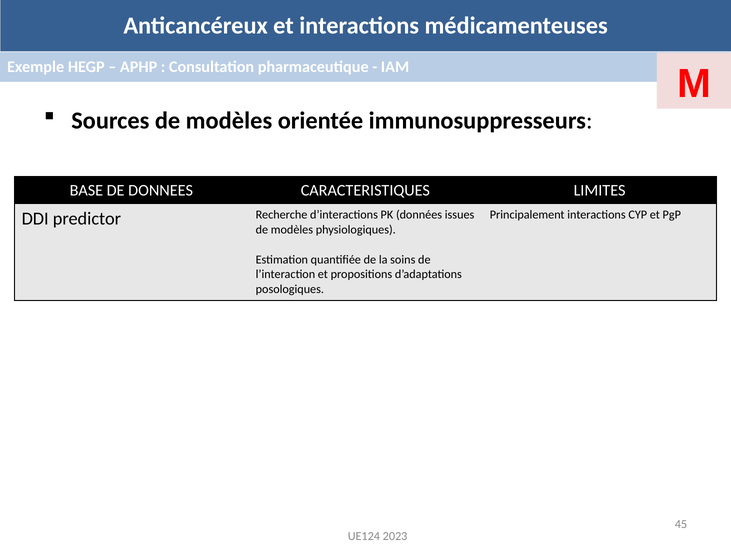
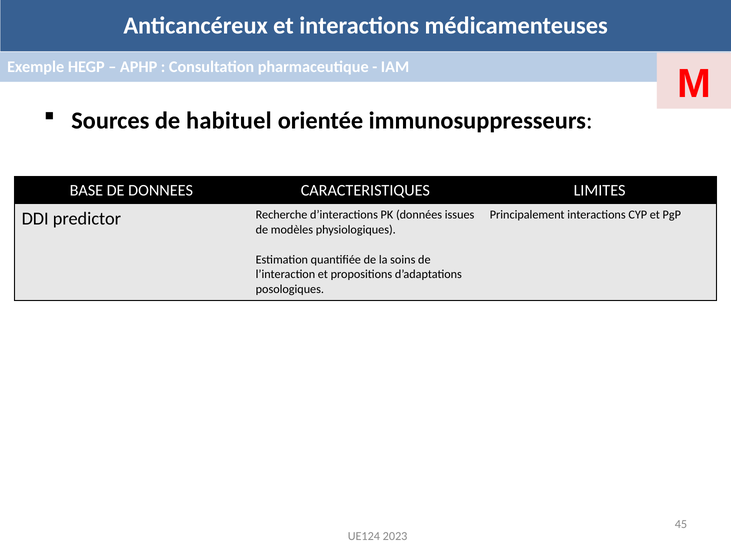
Sources de modèles: modèles -> habituel (229, 121)
